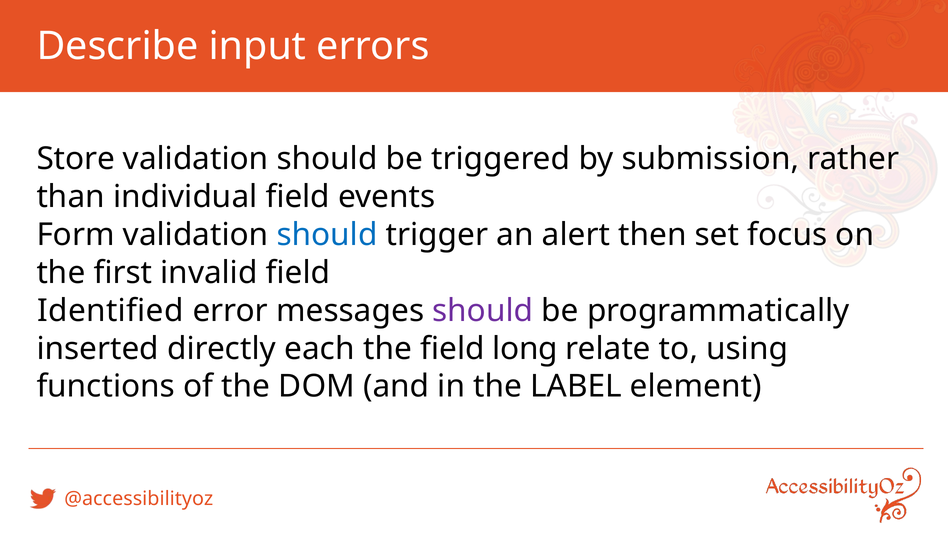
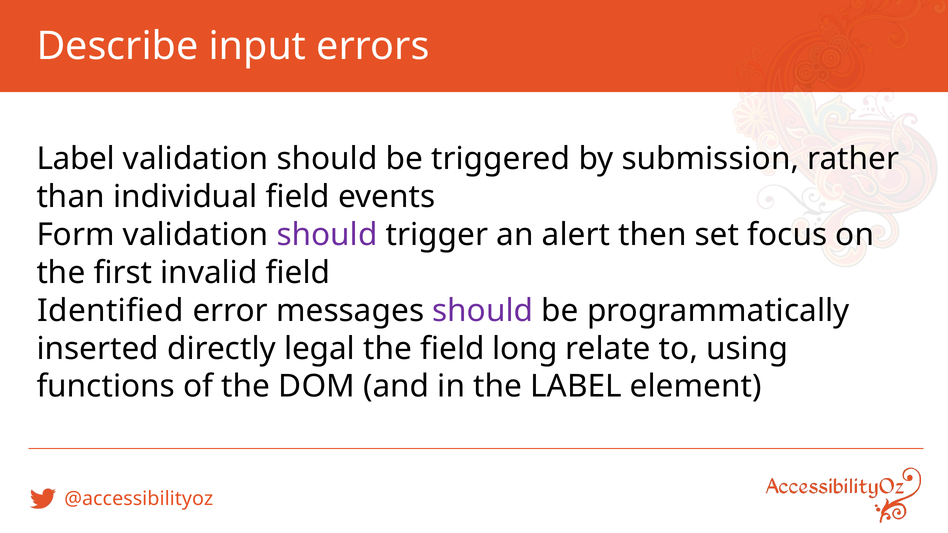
Store: Store -> Label (76, 159)
should colour: blue -> purple (327, 235)
each: each -> legal (320, 349)
